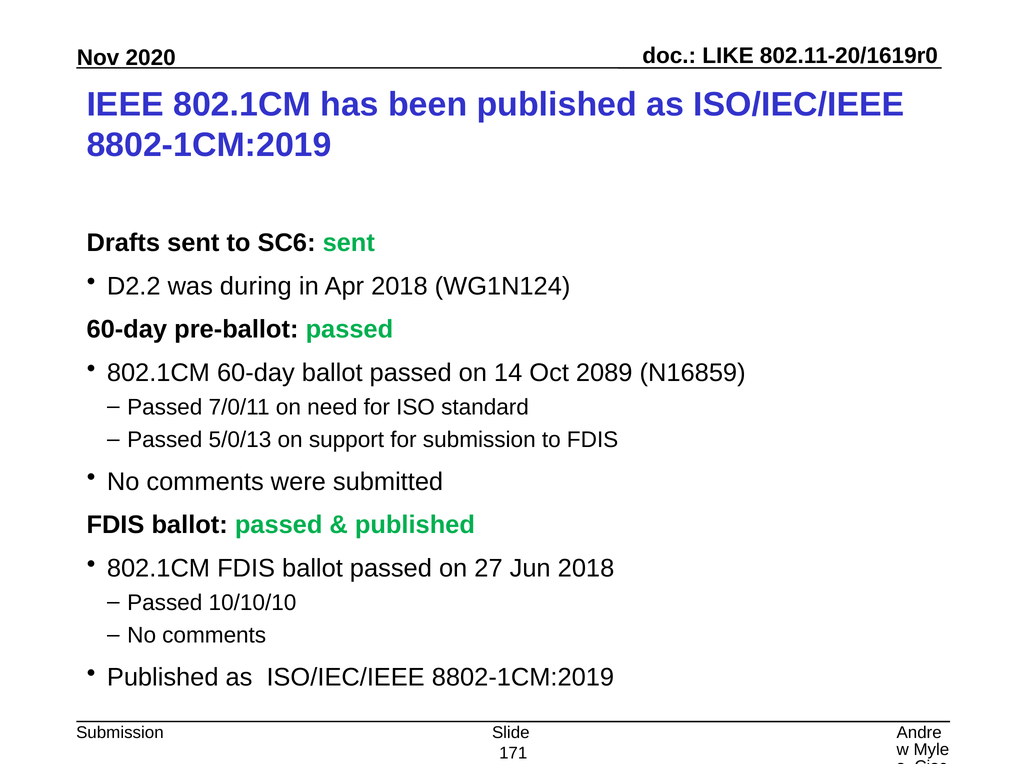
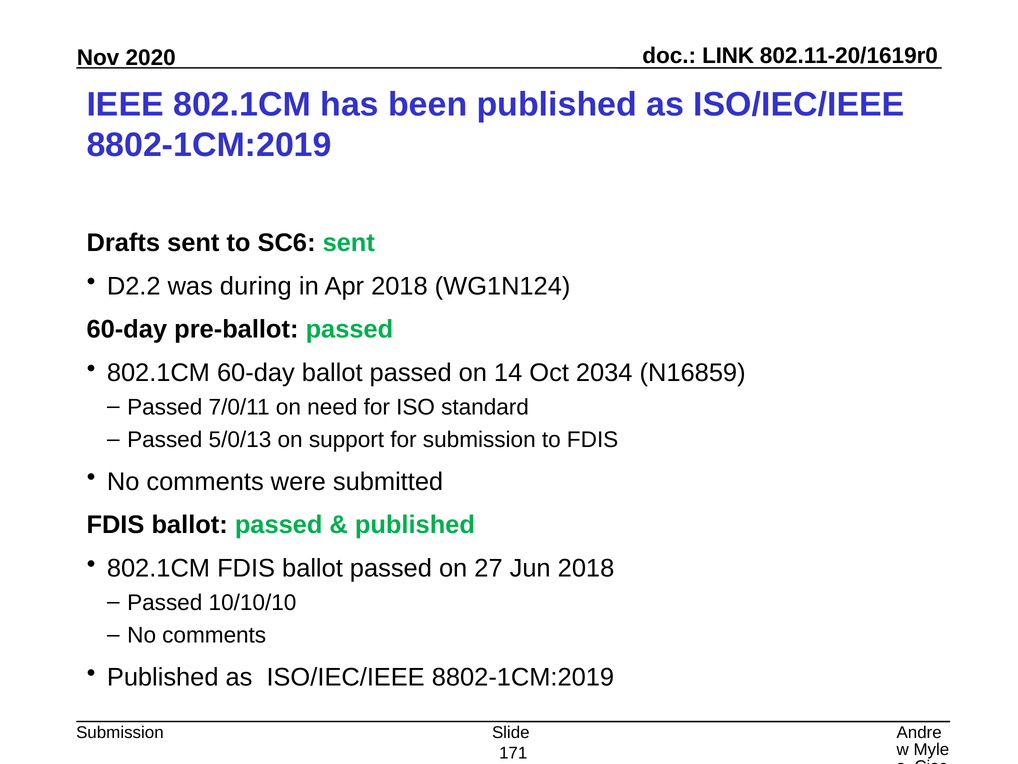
LIKE: LIKE -> LINK (728, 56)
2089: 2089 -> 2034 (604, 373)
